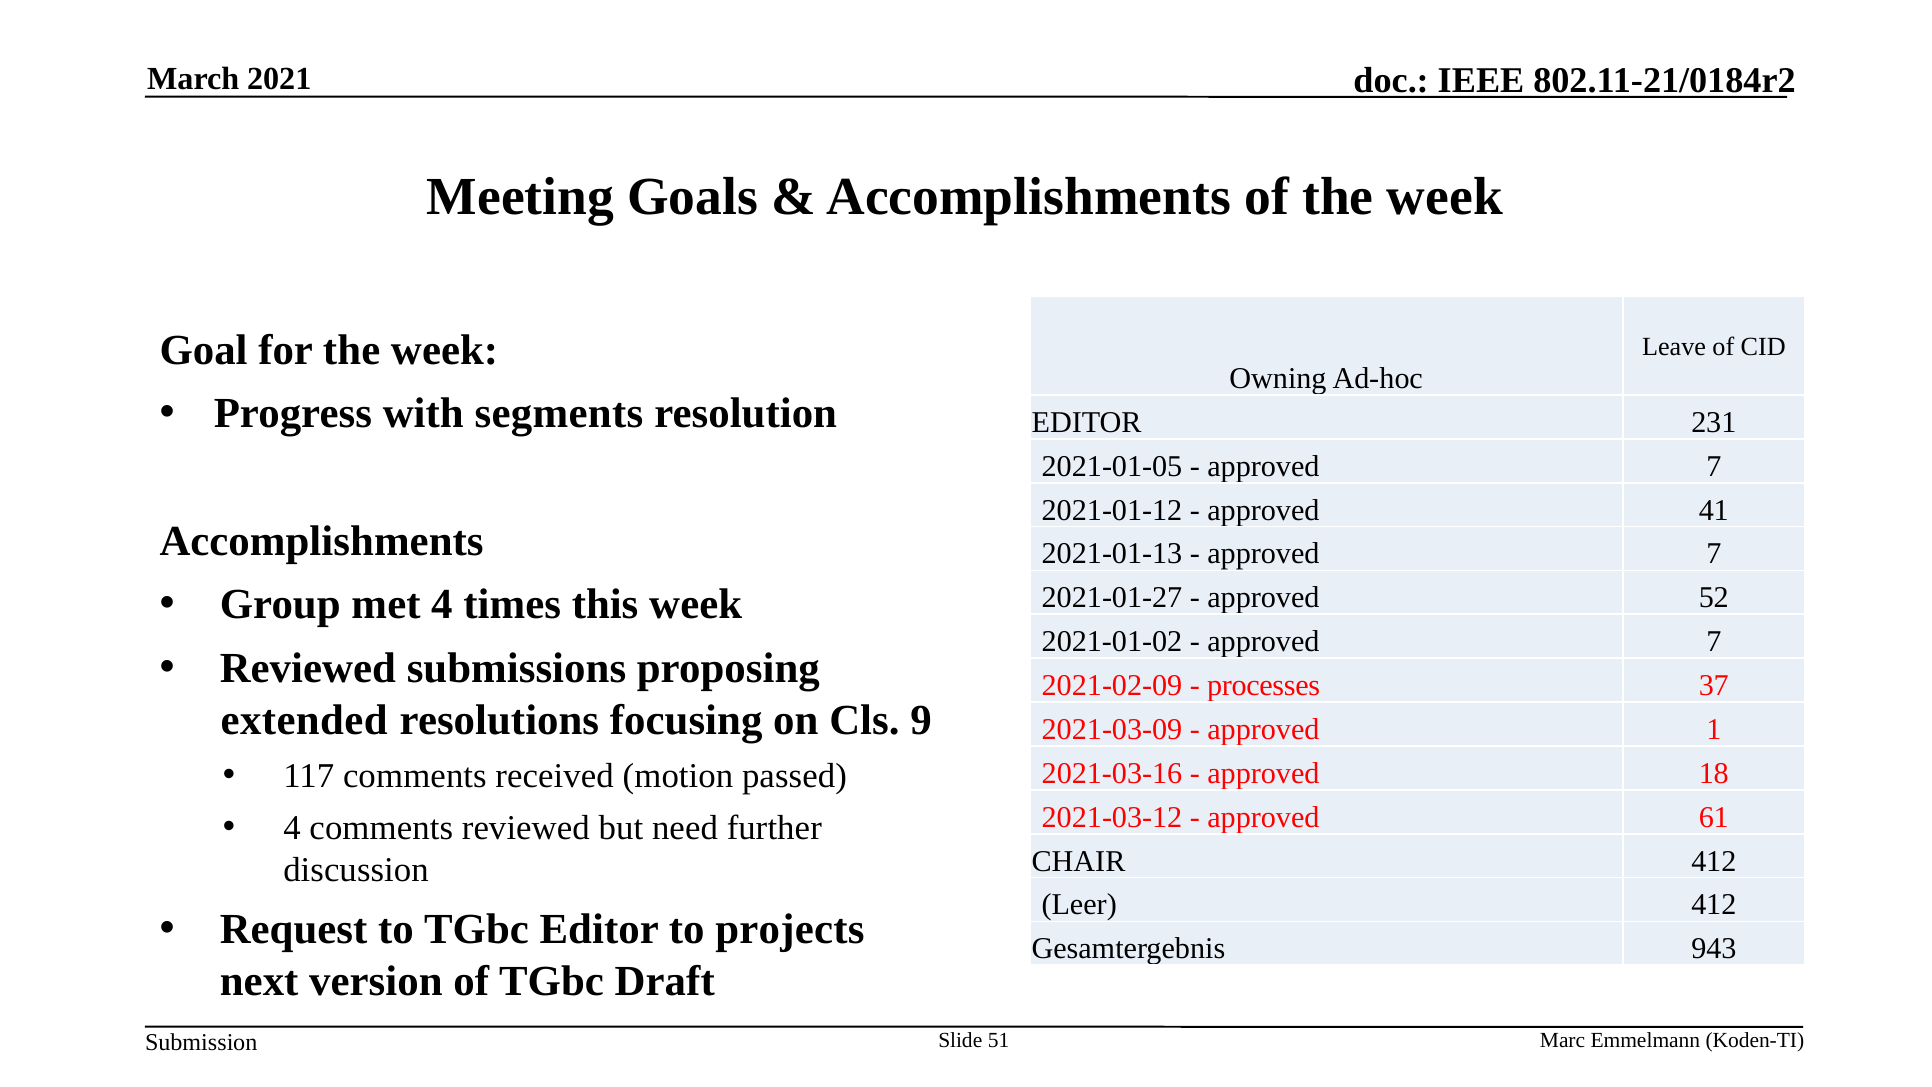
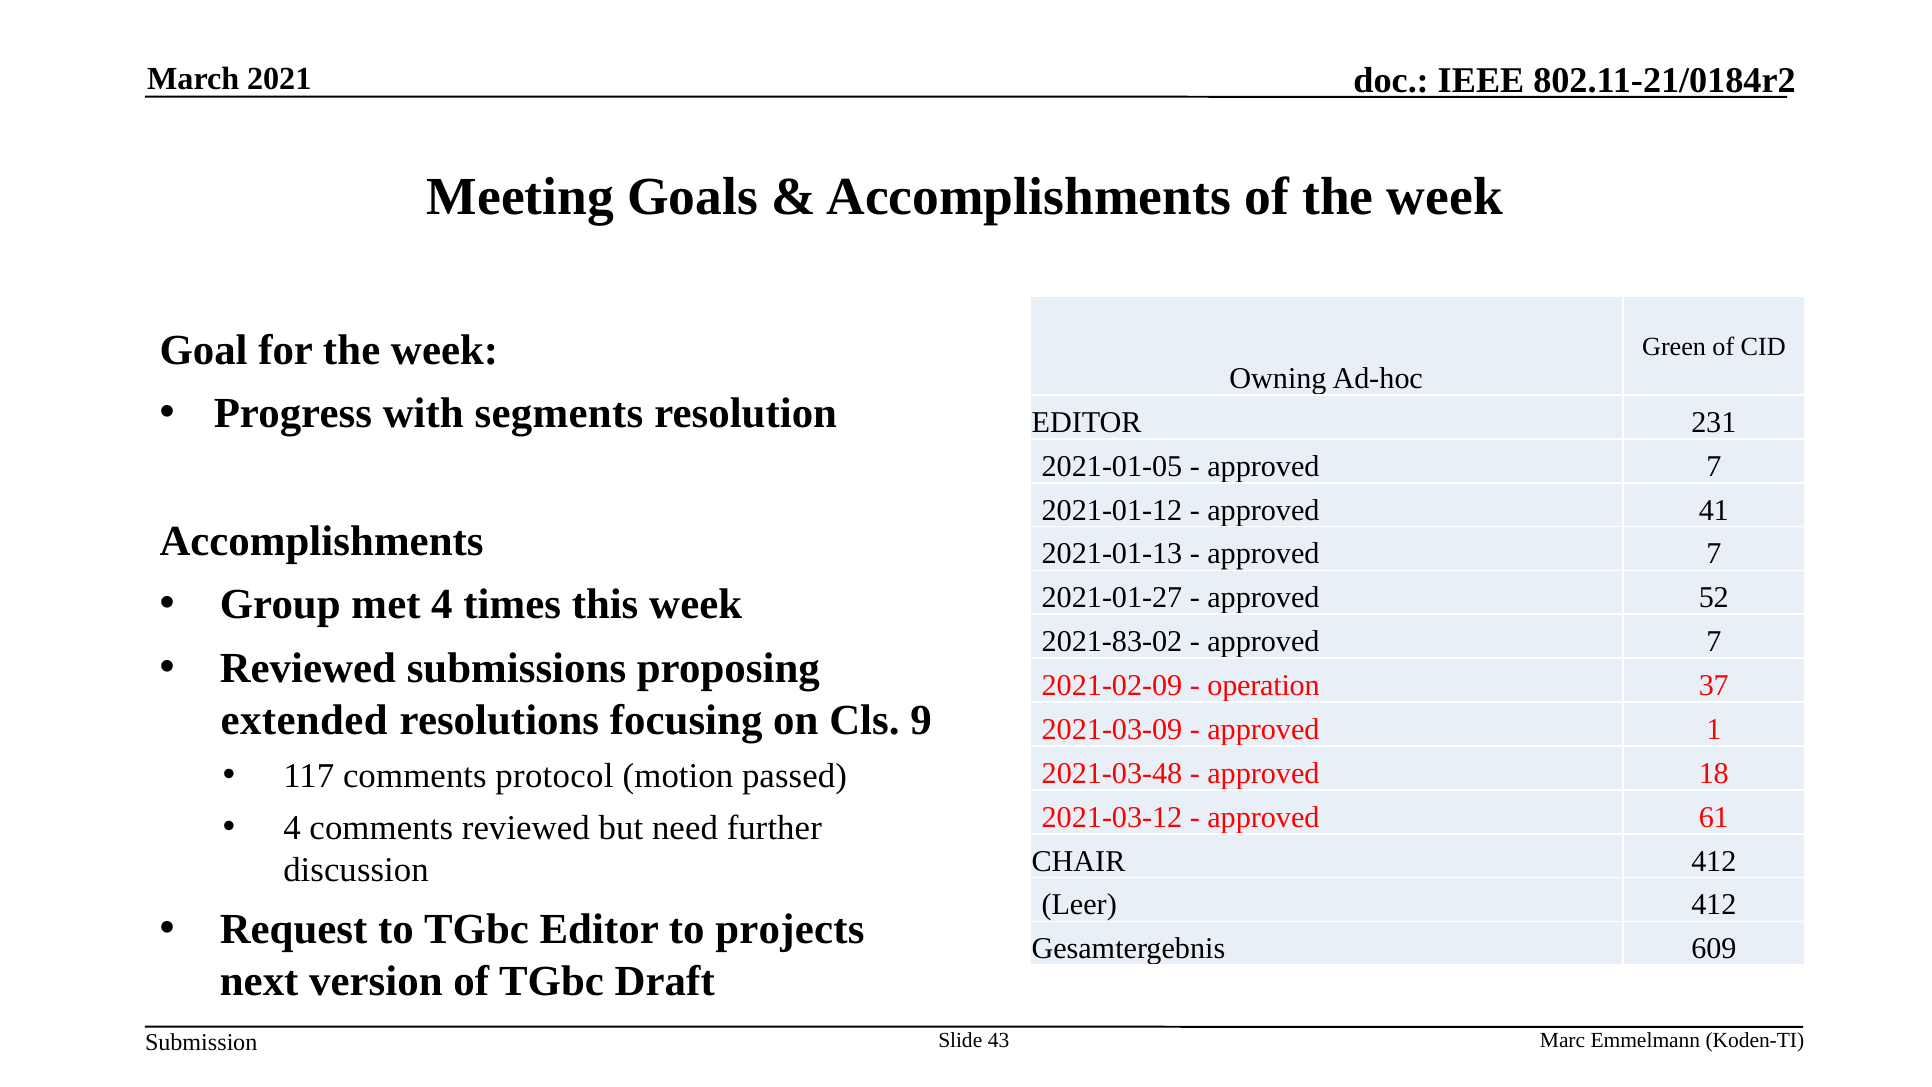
Leave: Leave -> Green (1674, 347)
2021-01-02: 2021-01-02 -> 2021-83-02 (1112, 642)
processes: processes -> operation (1264, 685)
received: received -> protocol (554, 776)
2021-03-16: 2021-03-16 -> 2021-03-48 (1112, 773)
943: 943 -> 609 (1714, 949)
51: 51 -> 43 (999, 1040)
